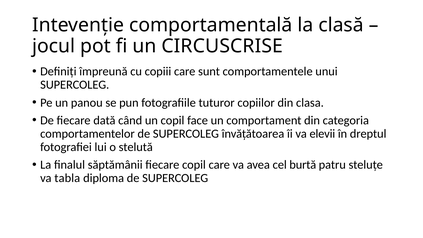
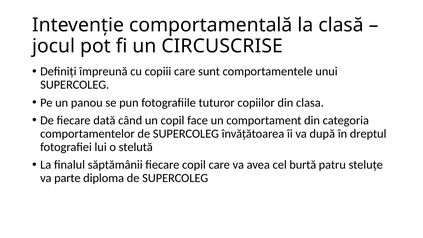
elevii: elevii -> după (322, 134)
tabla: tabla -> parte (67, 178)
